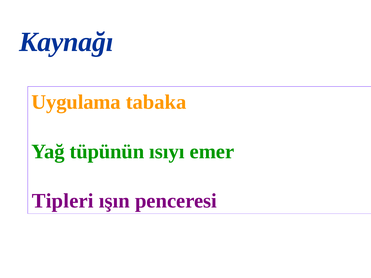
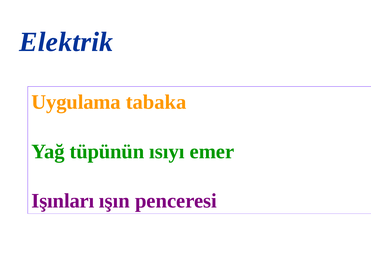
Kaynağı: Kaynağı -> Elektrik (66, 42)
Tipleri: Tipleri -> Işınları (63, 201)
